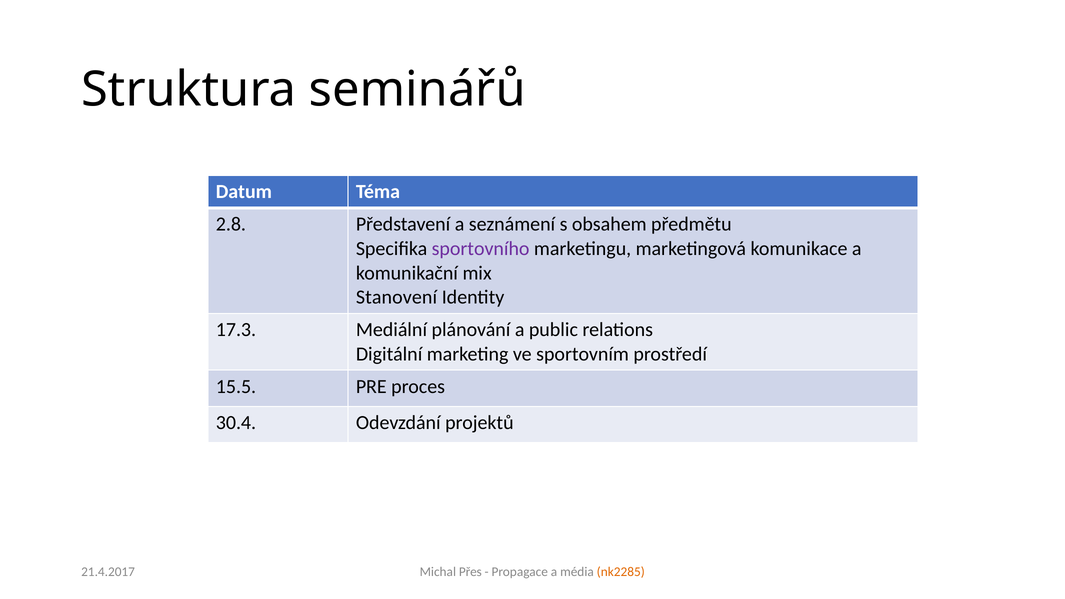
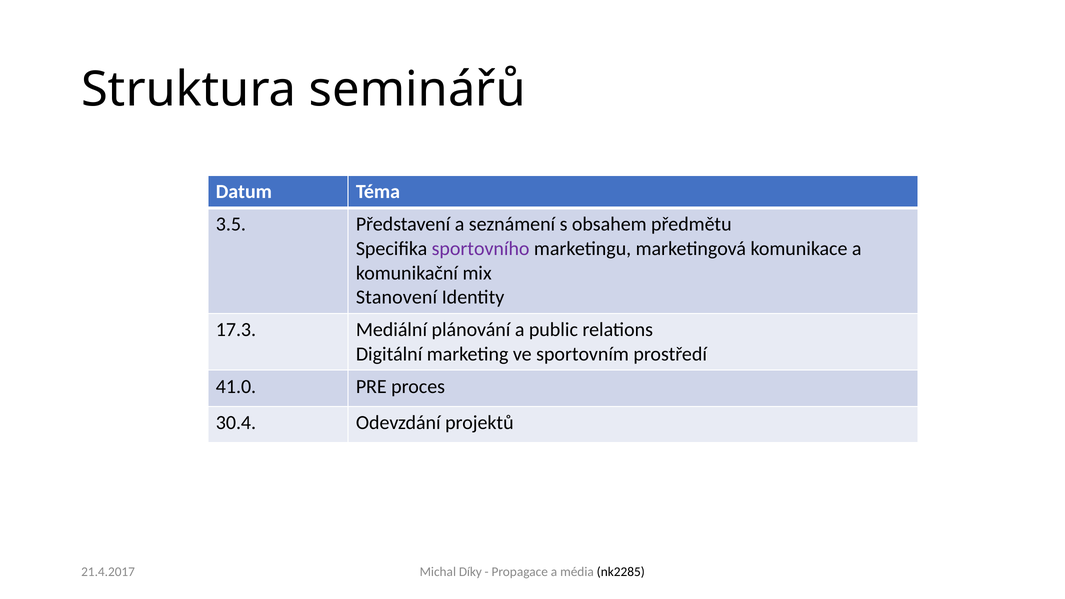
2.8: 2.8 -> 3.5 (231, 224)
15.5: 15.5 -> 41.0 (236, 387)
Přes: Přes -> Díky (470, 572)
nk2285 colour: orange -> black (621, 572)
